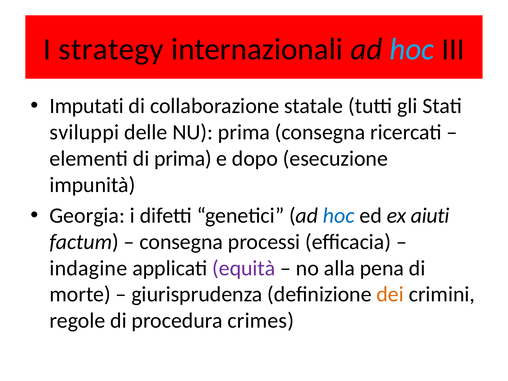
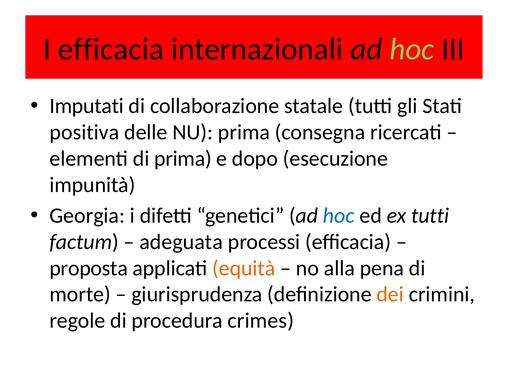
I strategy: strategy -> efficacia (111, 49)
hoc colour: light blue -> light green (412, 49)
sviluppi: sviluppi -> positiva (84, 132)
ex aiuti: aiuti -> tutti (430, 216)
consegna: consegna -> adeguata (181, 242)
indagine: indagine -> proposta (89, 268)
equità colour: purple -> orange (244, 268)
